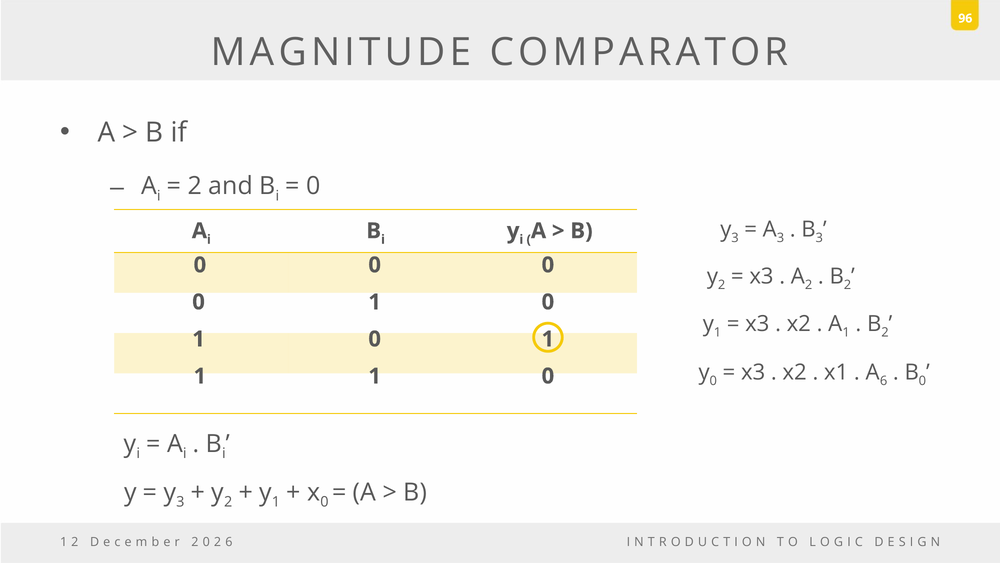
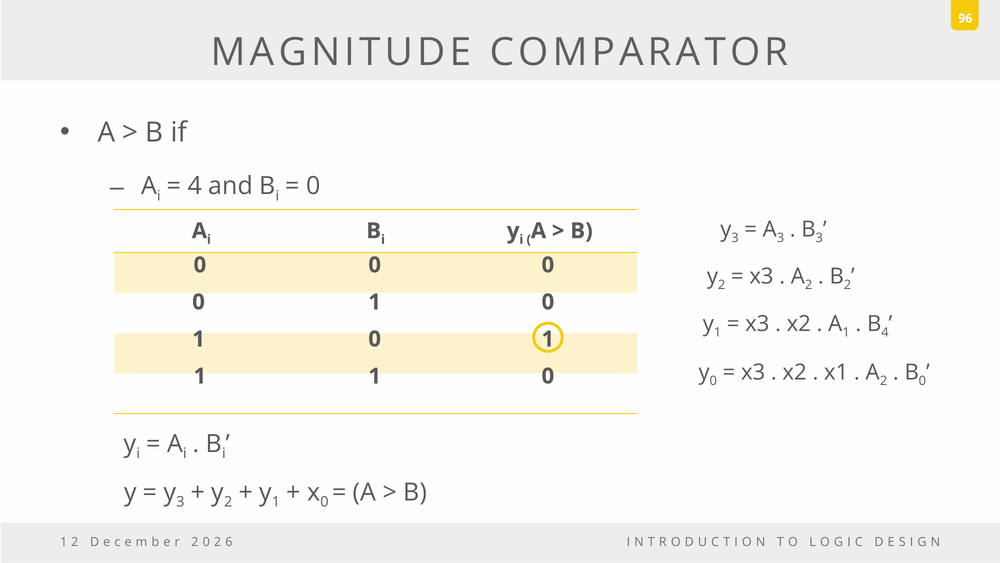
2: 2 -> 4 (195, 186)
2: 2 -> 4 (885, 332)
6: 6 -> 2 (884, 380)
